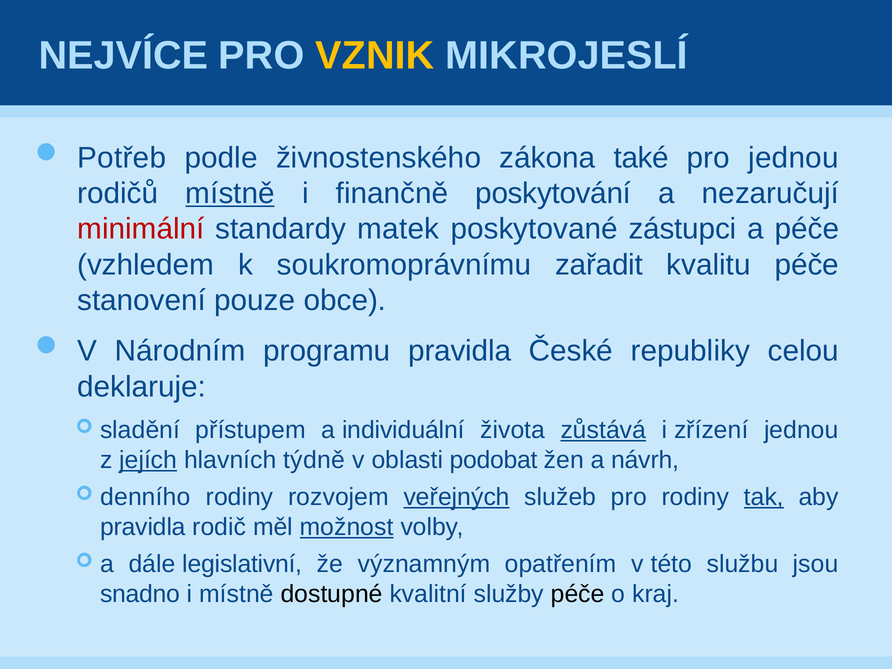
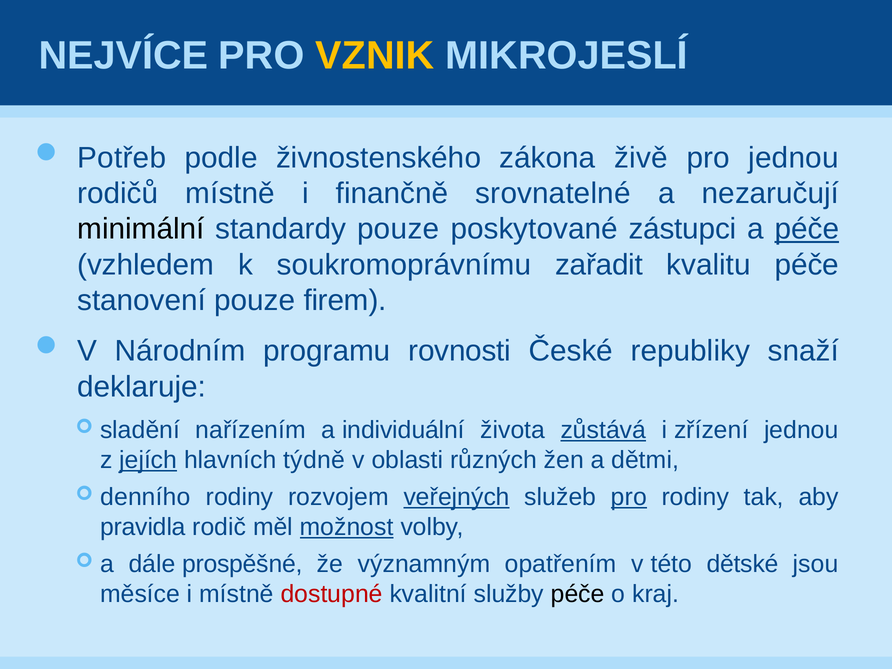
také: také -> živě (641, 158)
místně underline: present -> none (230, 193)
poskytování: poskytování -> srovnatelné (553, 193)
minimální colour: red -> black (141, 229)
standardy matek: matek -> pouze (398, 229)
péče underline: none -> present (807, 229)
obce: obce -> firem (345, 300)
programu pravidla: pravidla -> rovnosti (460, 351)
celou: celou -> snaží (803, 351)
přístupem: přístupem -> nařízením (251, 430)
podobat: podobat -> různých (493, 460)
návrh: návrh -> dětmi (645, 460)
pro underline: none -> present (629, 497)
tak underline: present -> none (764, 497)
legislativní: legislativní -> prospěšné (242, 564)
službu: službu -> dětské (743, 564)
snadno: snadno -> měsíce (140, 594)
dostupné colour: black -> red (332, 594)
